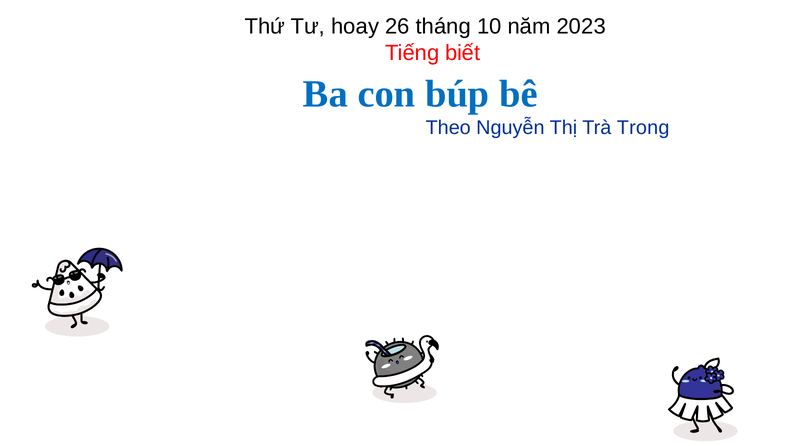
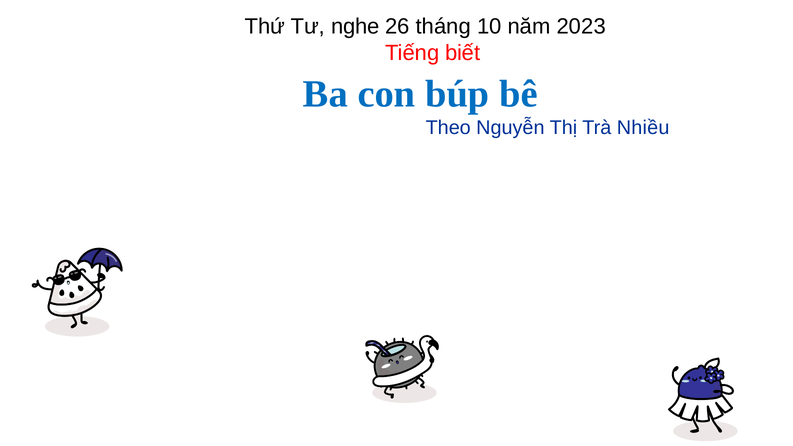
hoay: hoay -> nghe (355, 27)
Trong: Trong -> Nhiều (643, 128)
